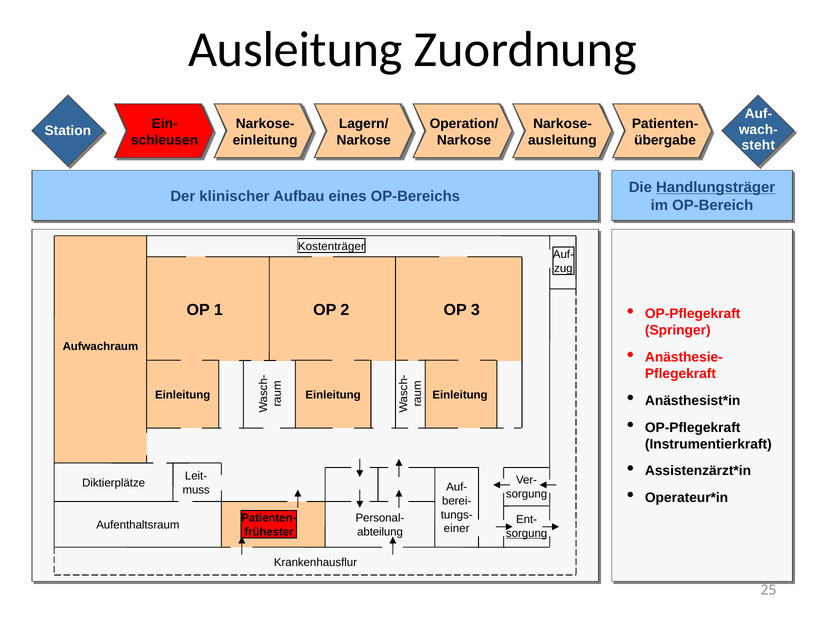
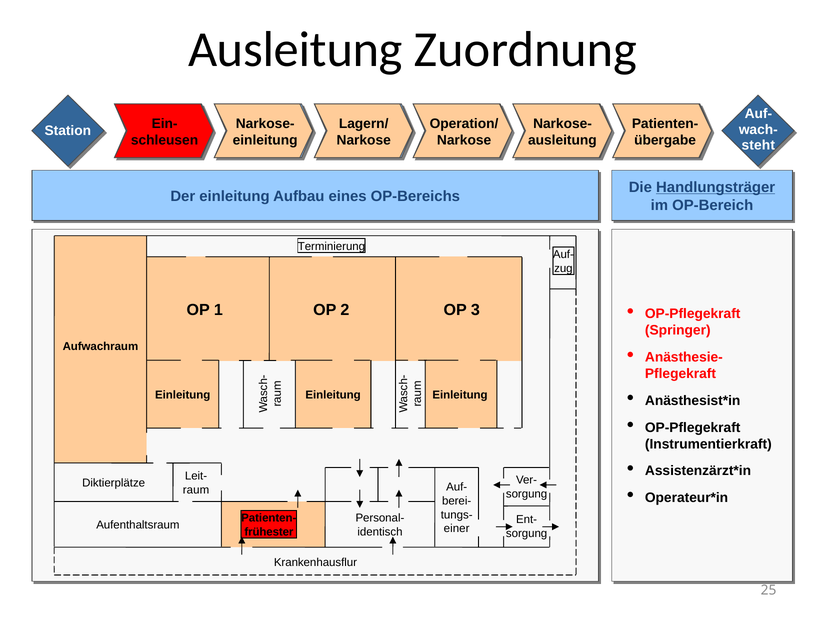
Der klinischer: klinischer -> einleitung (234, 196)
Kostenträger: Kostenträger -> Terminierung (331, 246)
muss: muss -> raum (196, 490)
abteilung: abteilung -> identisch (380, 532)
sorgung underline: present -> none (527, 534)
